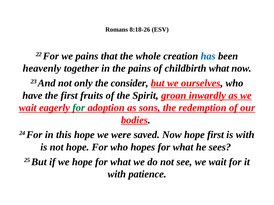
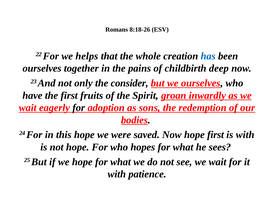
we pains: pains -> helps (87, 56)
heavenly: heavenly -> ourselves (42, 69)
childbirth what: what -> deep (219, 69)
for colour: green -> black (79, 108)
